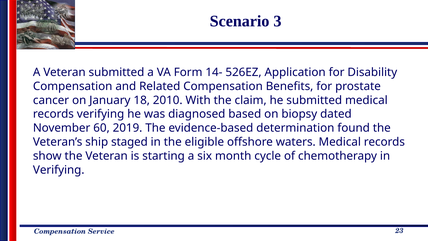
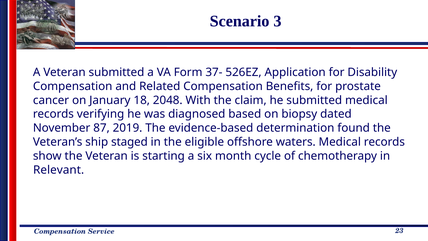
14-: 14- -> 37- (214, 72)
2010: 2010 -> 2048 (168, 100)
60: 60 -> 87 (102, 128)
Verifying: Verifying -> Relevant (59, 170)
